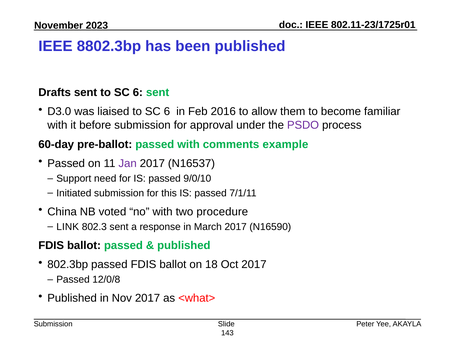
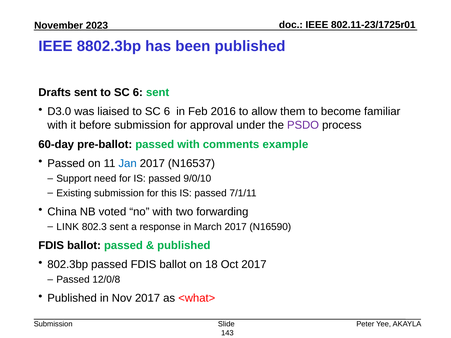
Jan colour: purple -> blue (128, 164)
Initiated: Initiated -> Existing (74, 193)
procedure: procedure -> forwarding (222, 212)
